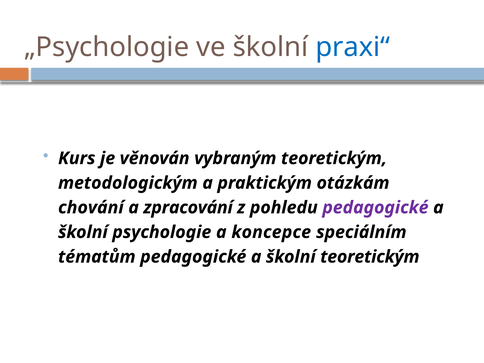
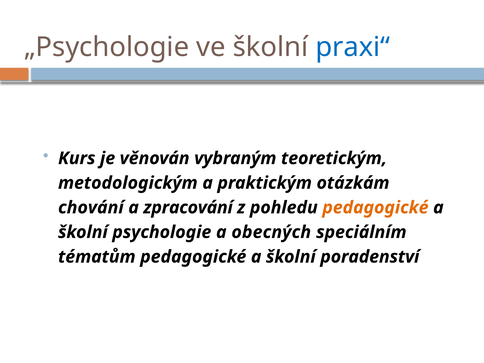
pedagogické colour: purple -> orange (375, 208)
koncepce: koncepce -> obecných (271, 232)
školní teoretickým: teoretickým -> poradenství (370, 257)
